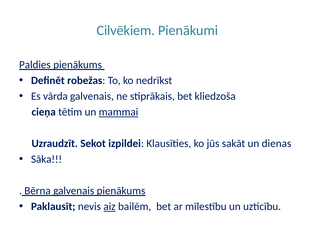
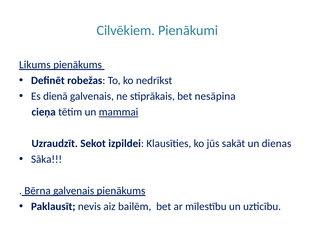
Paldies: Paldies -> Likums (35, 65)
vārda: vārda -> dienā (55, 96)
kliedzoša: kliedzoša -> nesāpina (215, 96)
aiz underline: present -> none (110, 206)
